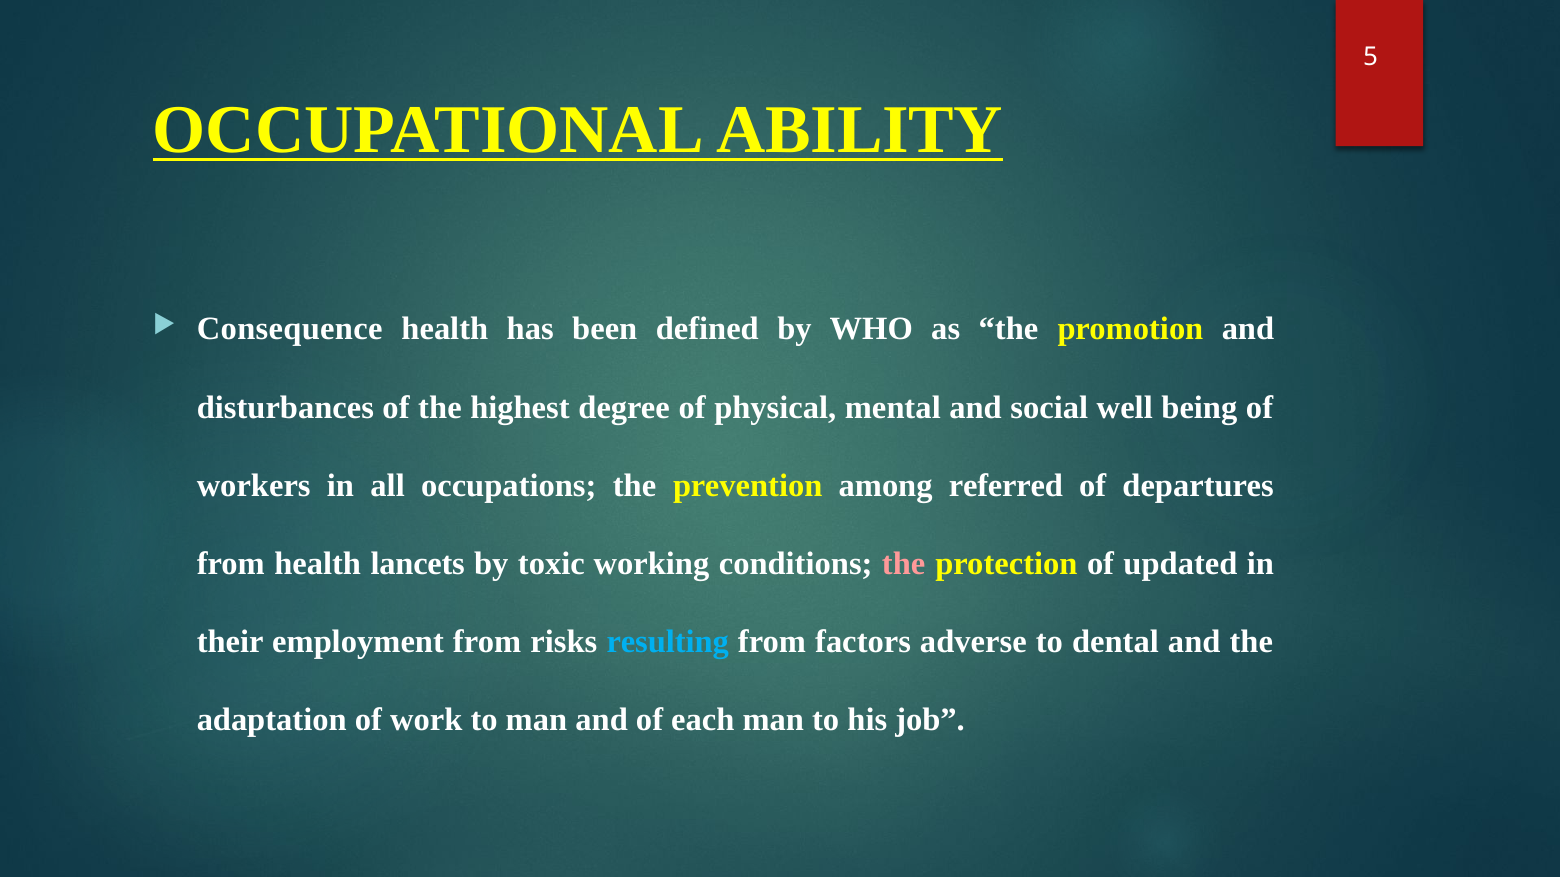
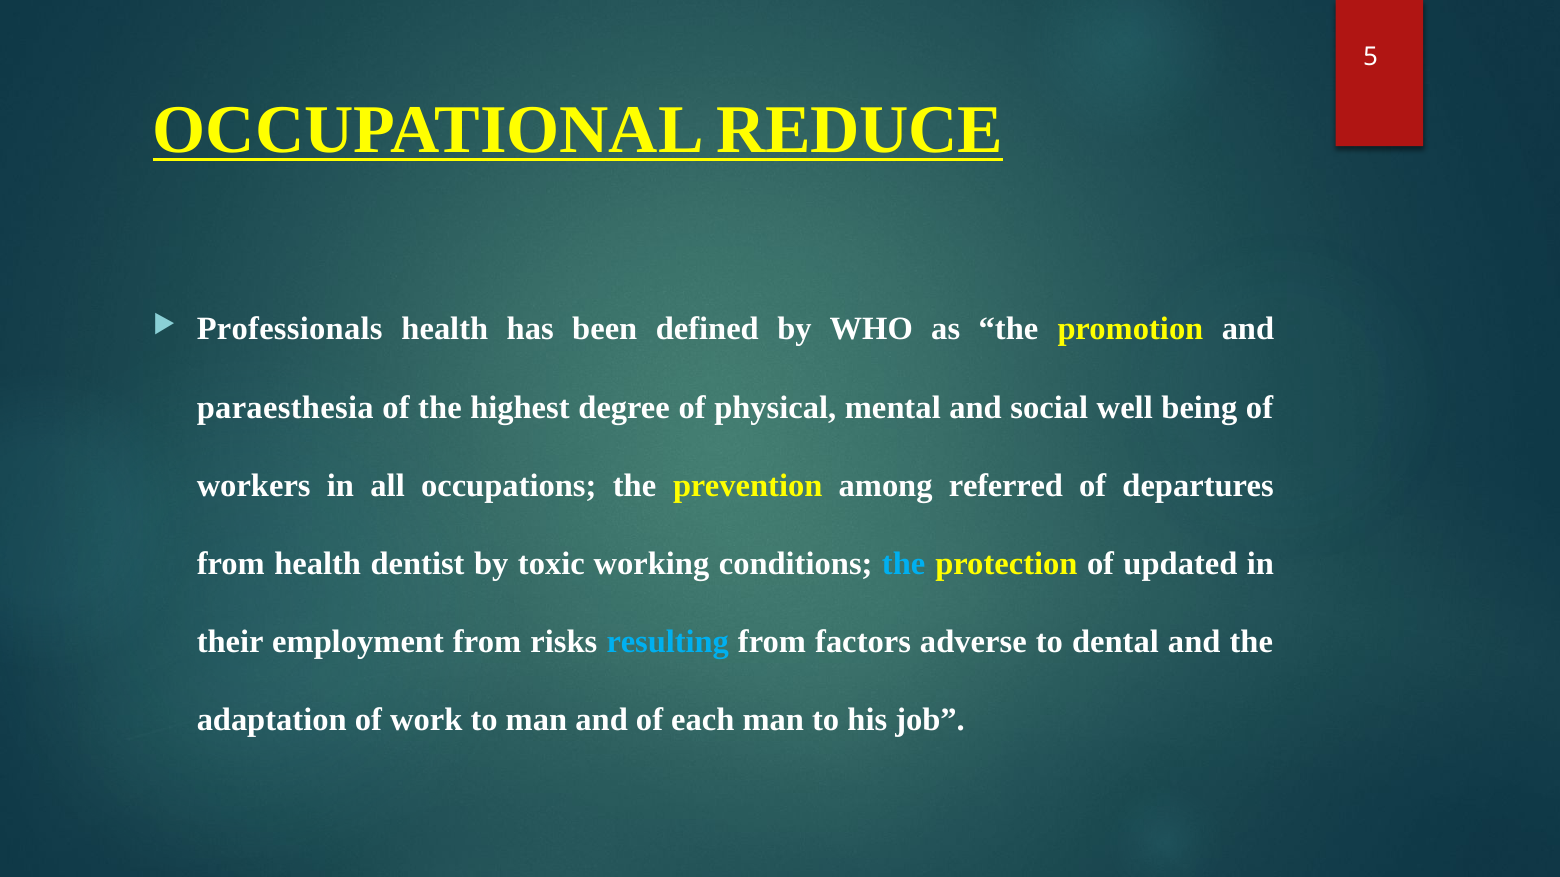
ABILITY: ABILITY -> REDUCE (860, 130)
Consequence: Consequence -> Professionals (290, 329)
disturbances: disturbances -> paraesthesia (285, 408)
lancets: lancets -> dentist (418, 564)
the colour: pink -> light blue (904, 564)
